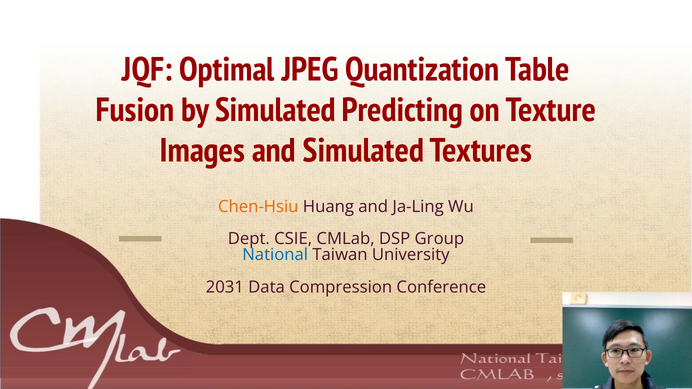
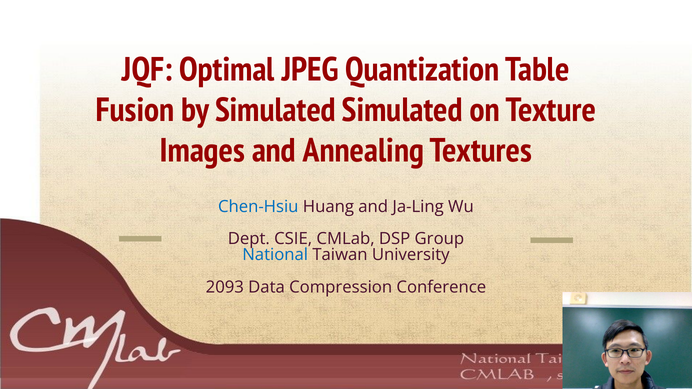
Simulated Predicting: Predicting -> Simulated (402, 110)
and Simulated: Simulated -> Annealing (363, 151)
Chen-Hsiu colour: orange -> blue (258, 207)
2031: 2031 -> 2093 (225, 287)
